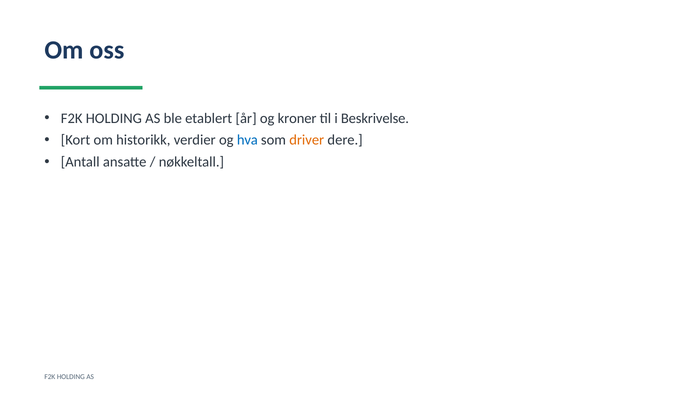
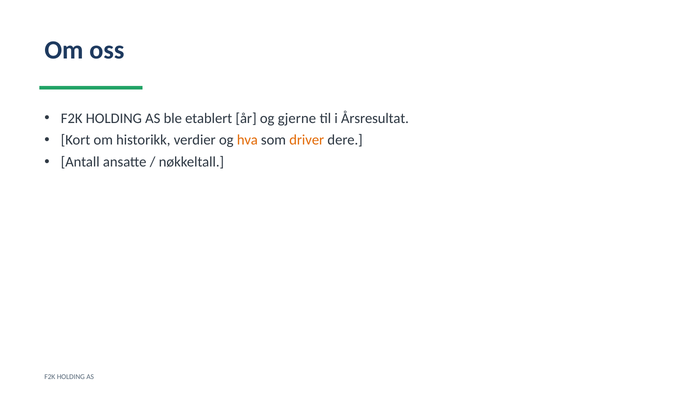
kroner: kroner -> gjerne (297, 118)
Beskrivelse: Beskrivelse -> Årsresultat (375, 118)
hva colour: blue -> orange (247, 140)
